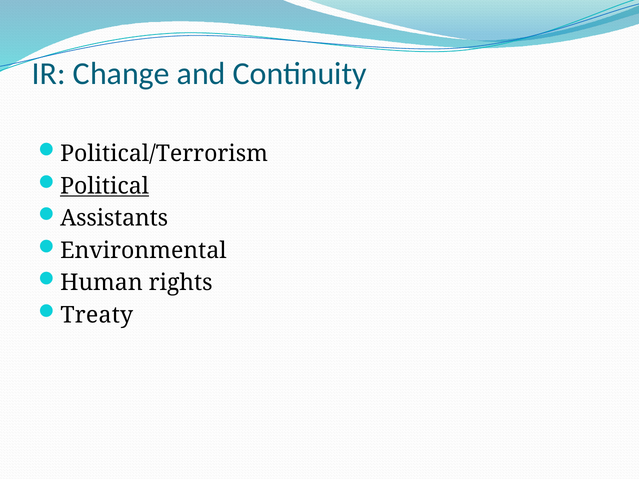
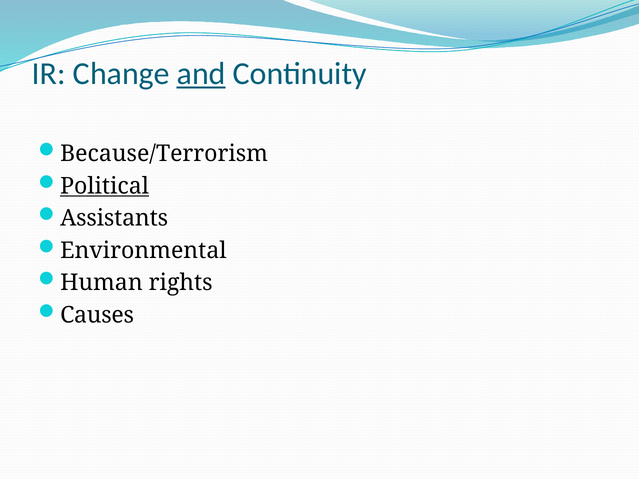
and underline: none -> present (201, 74)
Political/Terrorism: Political/Terrorism -> Because/Terrorism (164, 154)
Treaty: Treaty -> Causes (97, 315)
